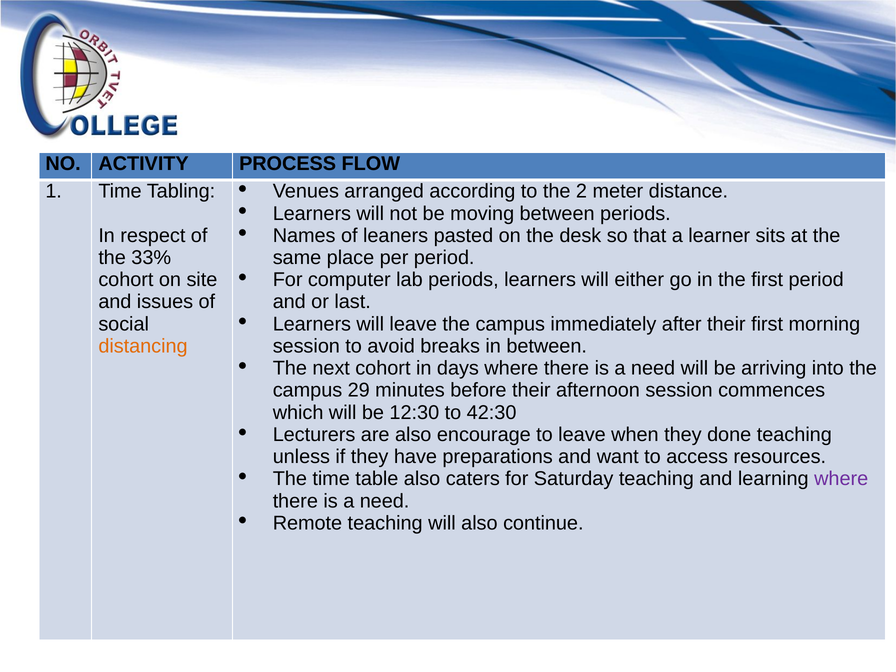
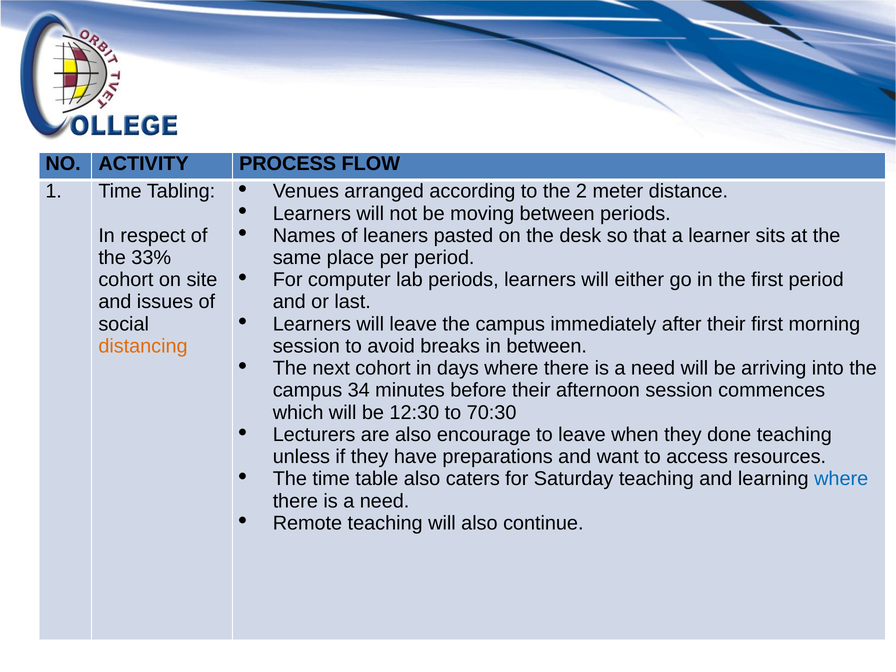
29: 29 -> 34 (359, 390)
42:30: 42:30 -> 70:30 (492, 413)
where colour: purple -> blue (841, 479)
